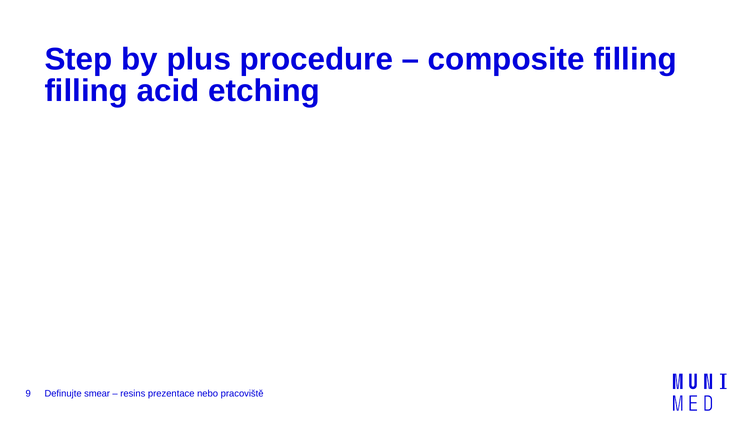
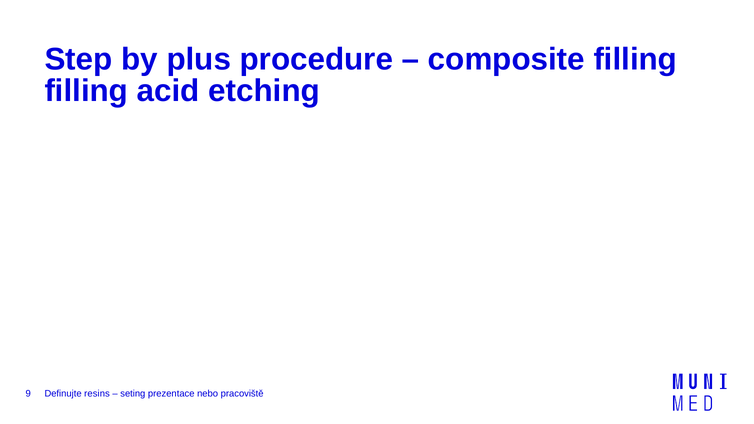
smear: smear -> resins (97, 394)
resins: resins -> seting (133, 394)
